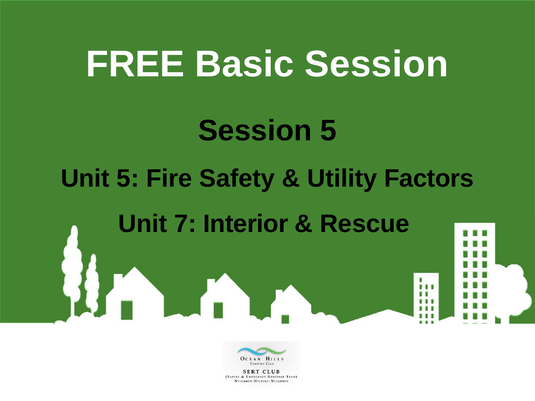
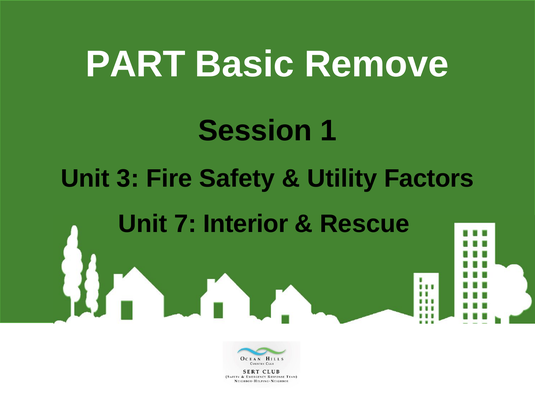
FREE: FREE -> PART (135, 64)
Basic Session: Session -> Remove (377, 64)
Session 5: 5 -> 1 (328, 131)
Unit 5: 5 -> 3 (128, 179)
